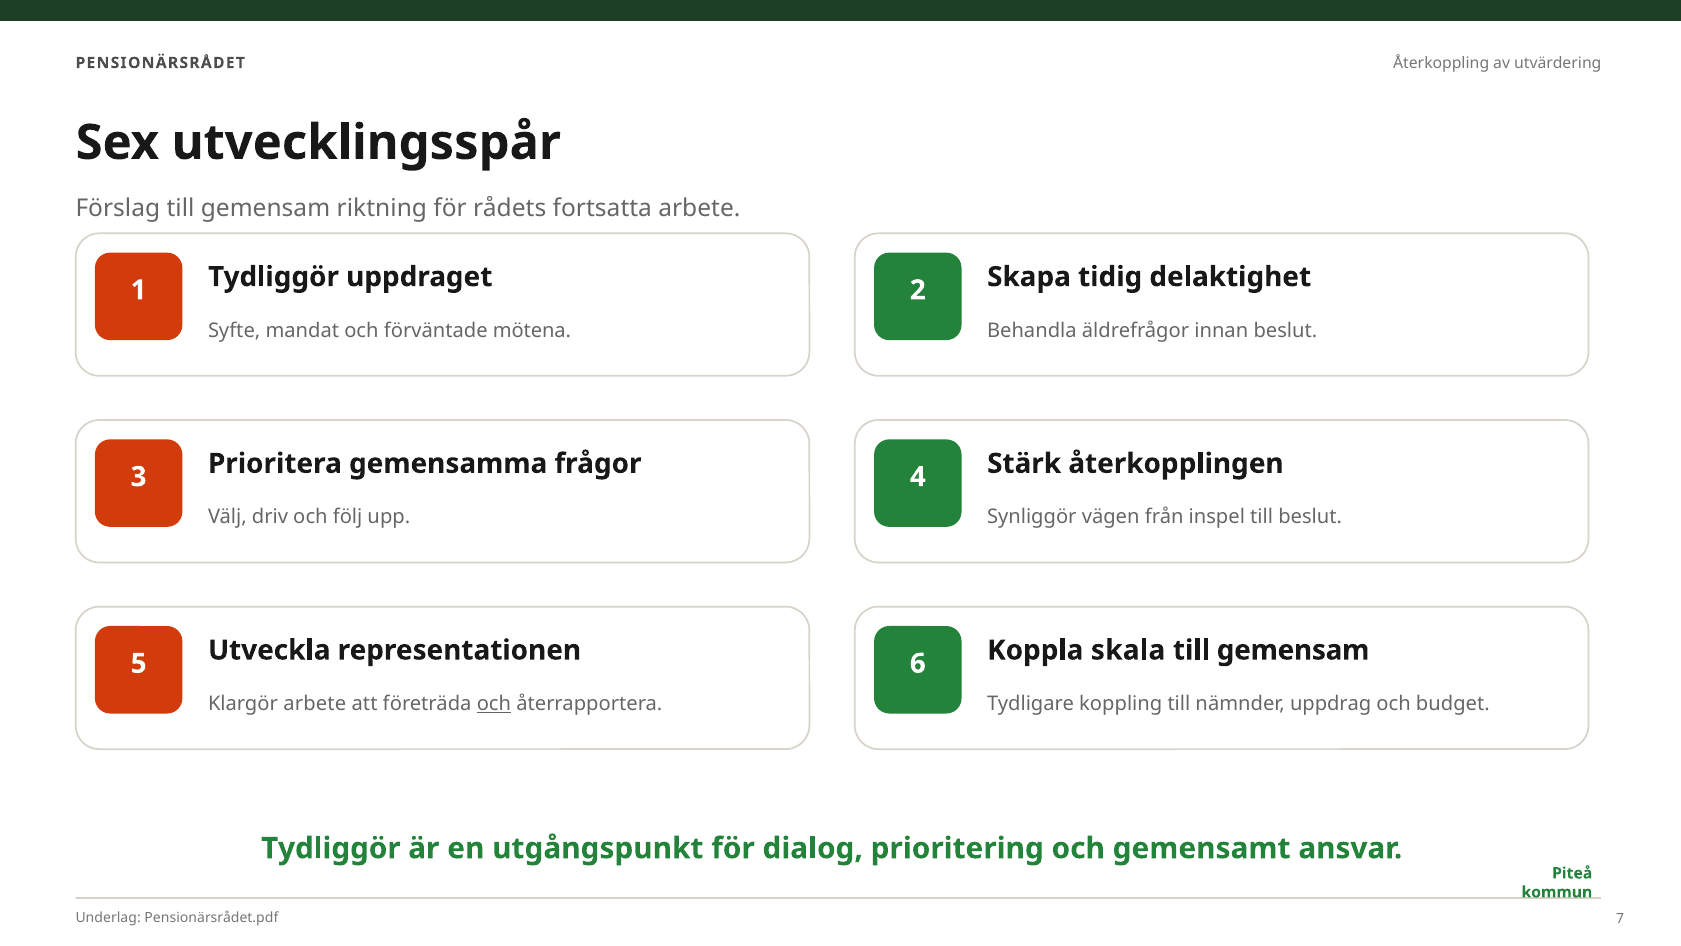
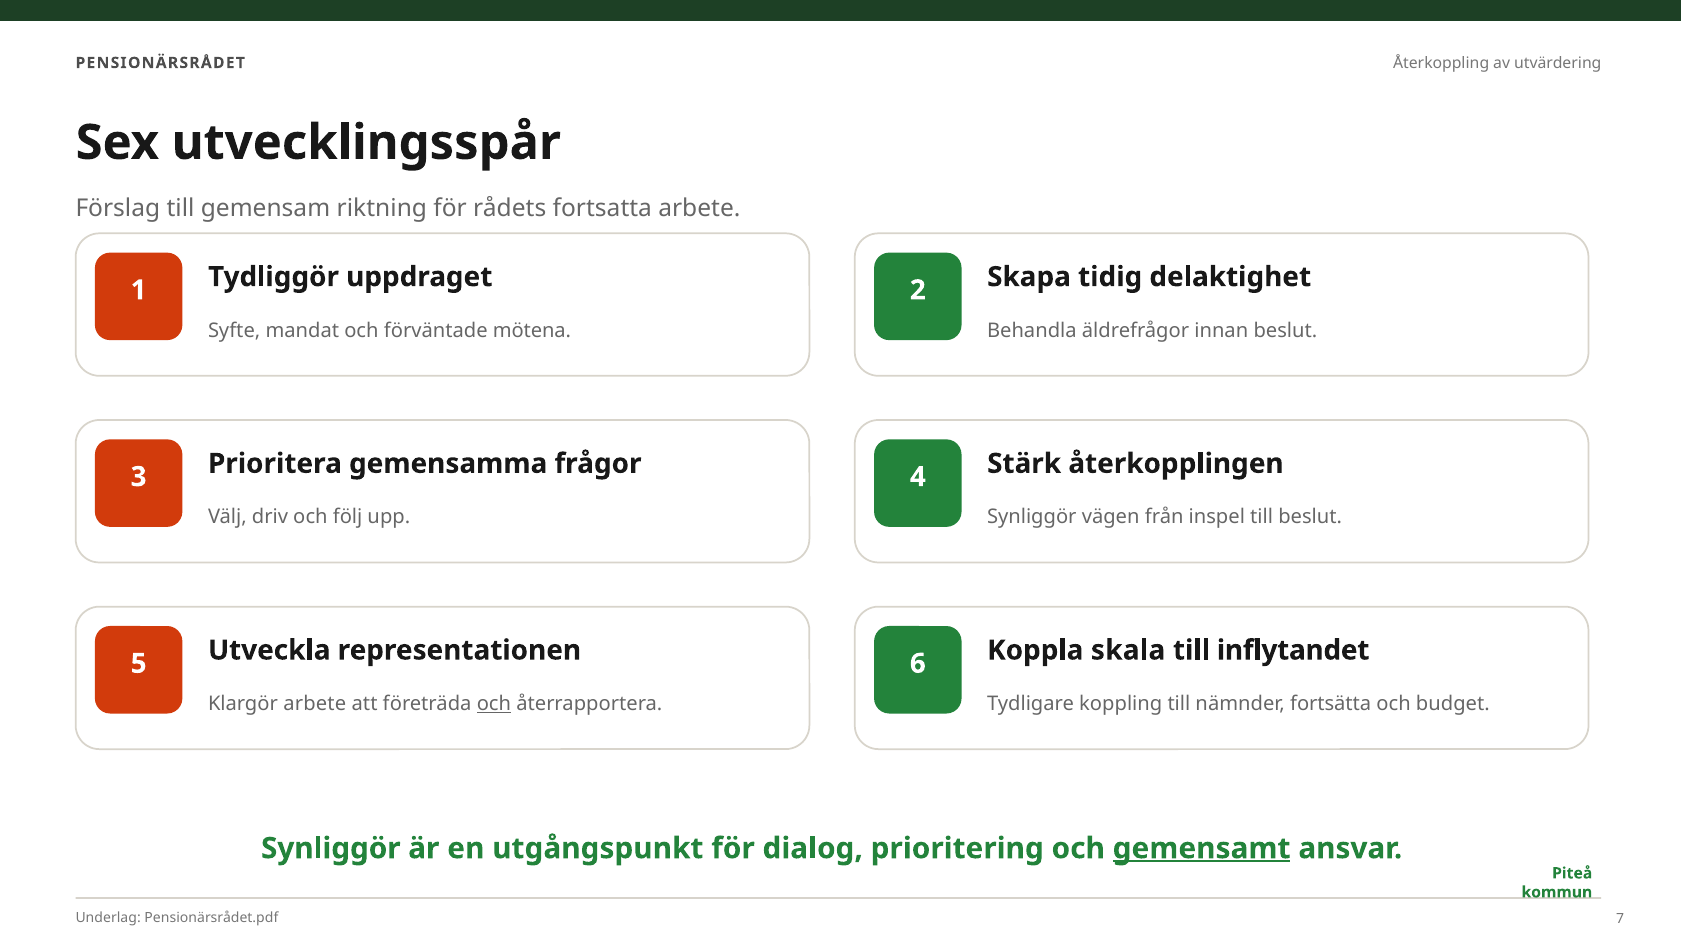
gemensam: gemensam -> inflytandet (1293, 650)
uppdrag: uppdrag -> fortsätta (1331, 704)
Tydliggör: Tydliggör -> Synliggör (331, 848)
gemensamt underline: none -> present (1202, 848)
